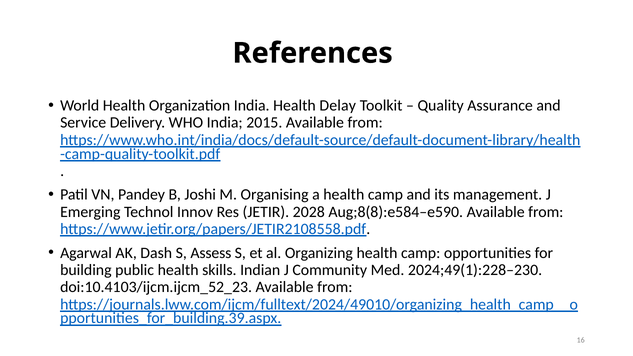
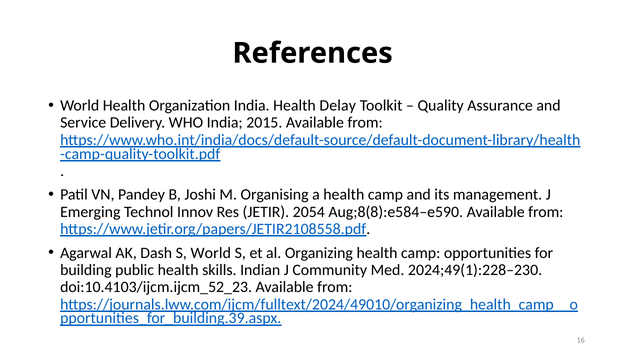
2028: 2028 -> 2054 (309, 212)
S Assess: Assess -> World (211, 253)
